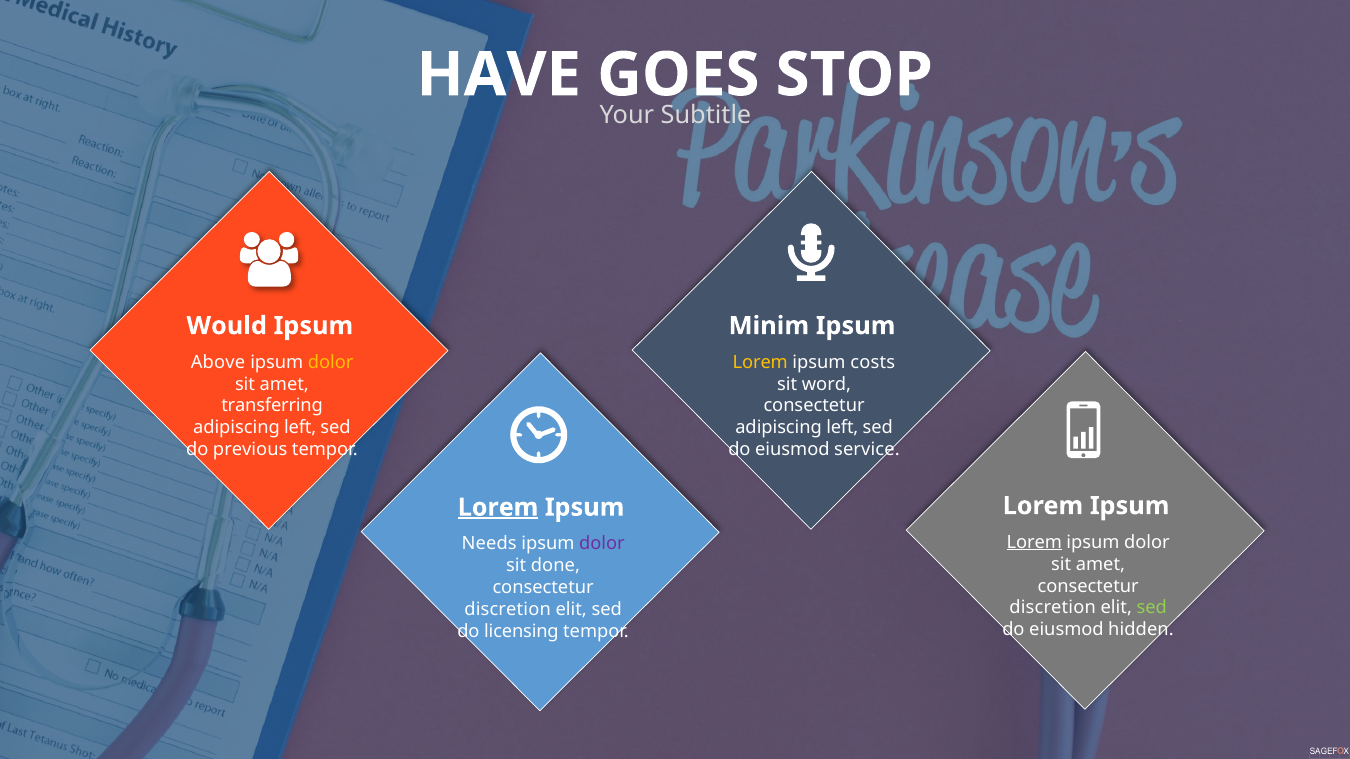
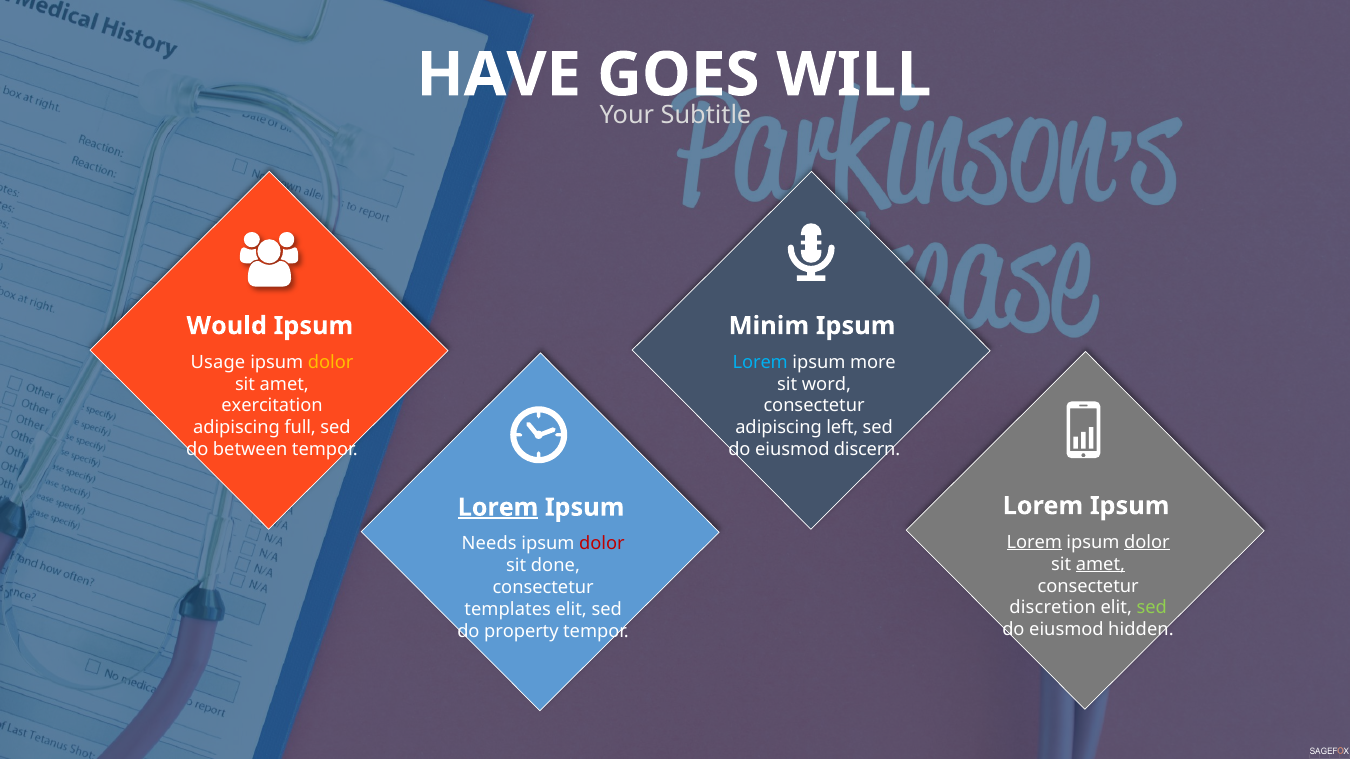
STOP: STOP -> WILL (854, 75)
Above: Above -> Usage (218, 362)
Lorem colour: yellow -> light blue (760, 362)
costs: costs -> more (873, 362)
transferring: transferring -> exercitation (272, 406)
left: left -> full (300, 428)
previous: previous -> between (250, 450)
service: service -> discern (867, 450)
dolor underline: none -> present (1147, 542)
dolor colour: purple -> red (602, 544)
amet underline: none -> present (1100, 564)
discretion: discretion -> templates (508, 610)
licensing: licensing -> property (521, 632)
